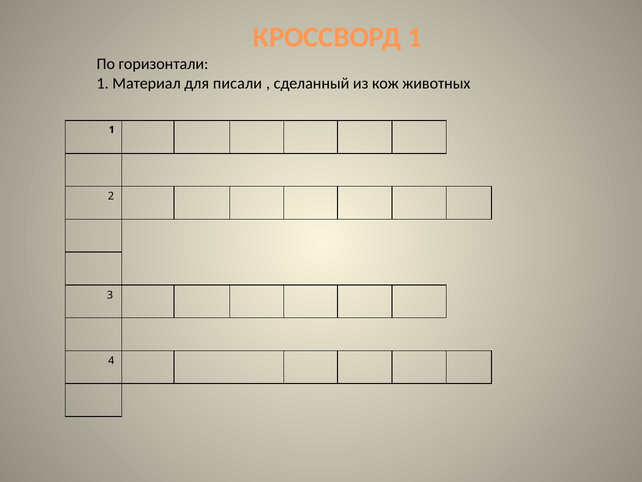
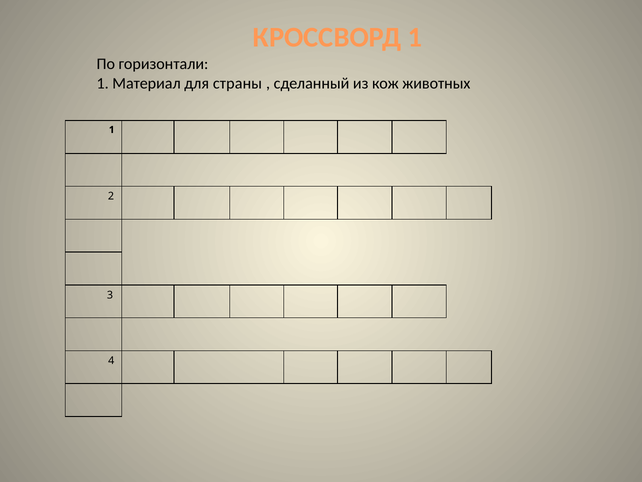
писали: писали -> страны (237, 83)
